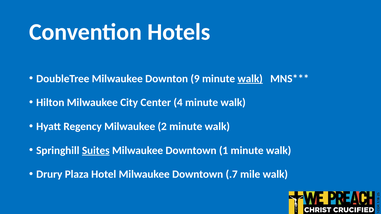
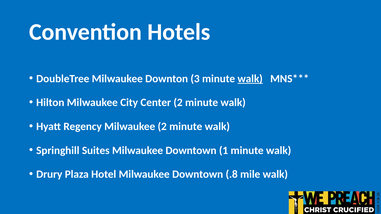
9: 9 -> 3 (195, 79)
Center 4: 4 -> 2 (178, 103)
Suites underline: present -> none (96, 151)
.7: .7 -> .8 (232, 174)
